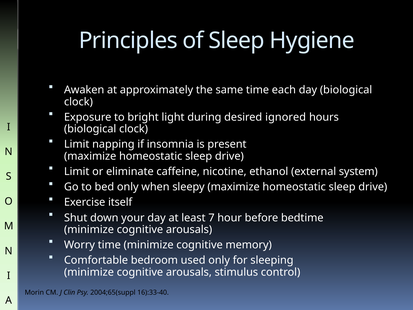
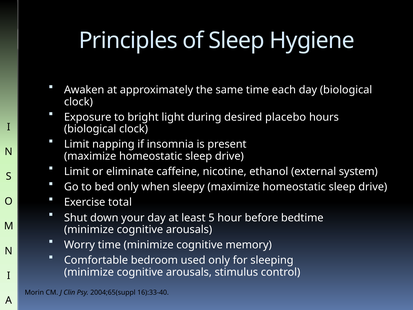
ignored: ignored -> placebo (286, 117)
itself: itself -> total (120, 202)
7: 7 -> 5 (211, 218)
